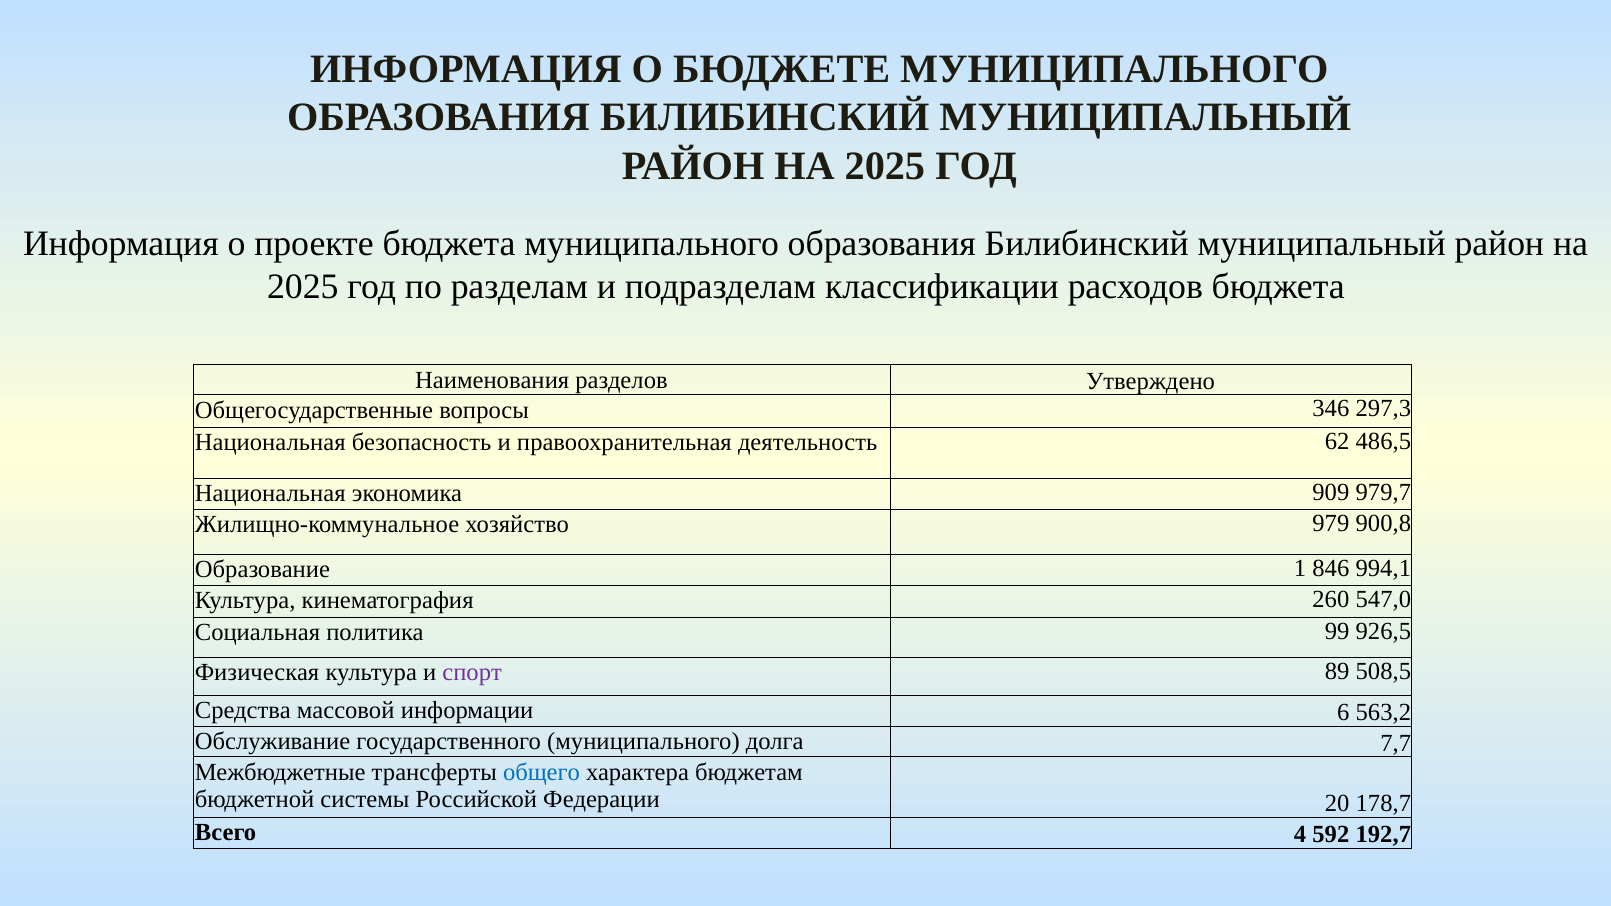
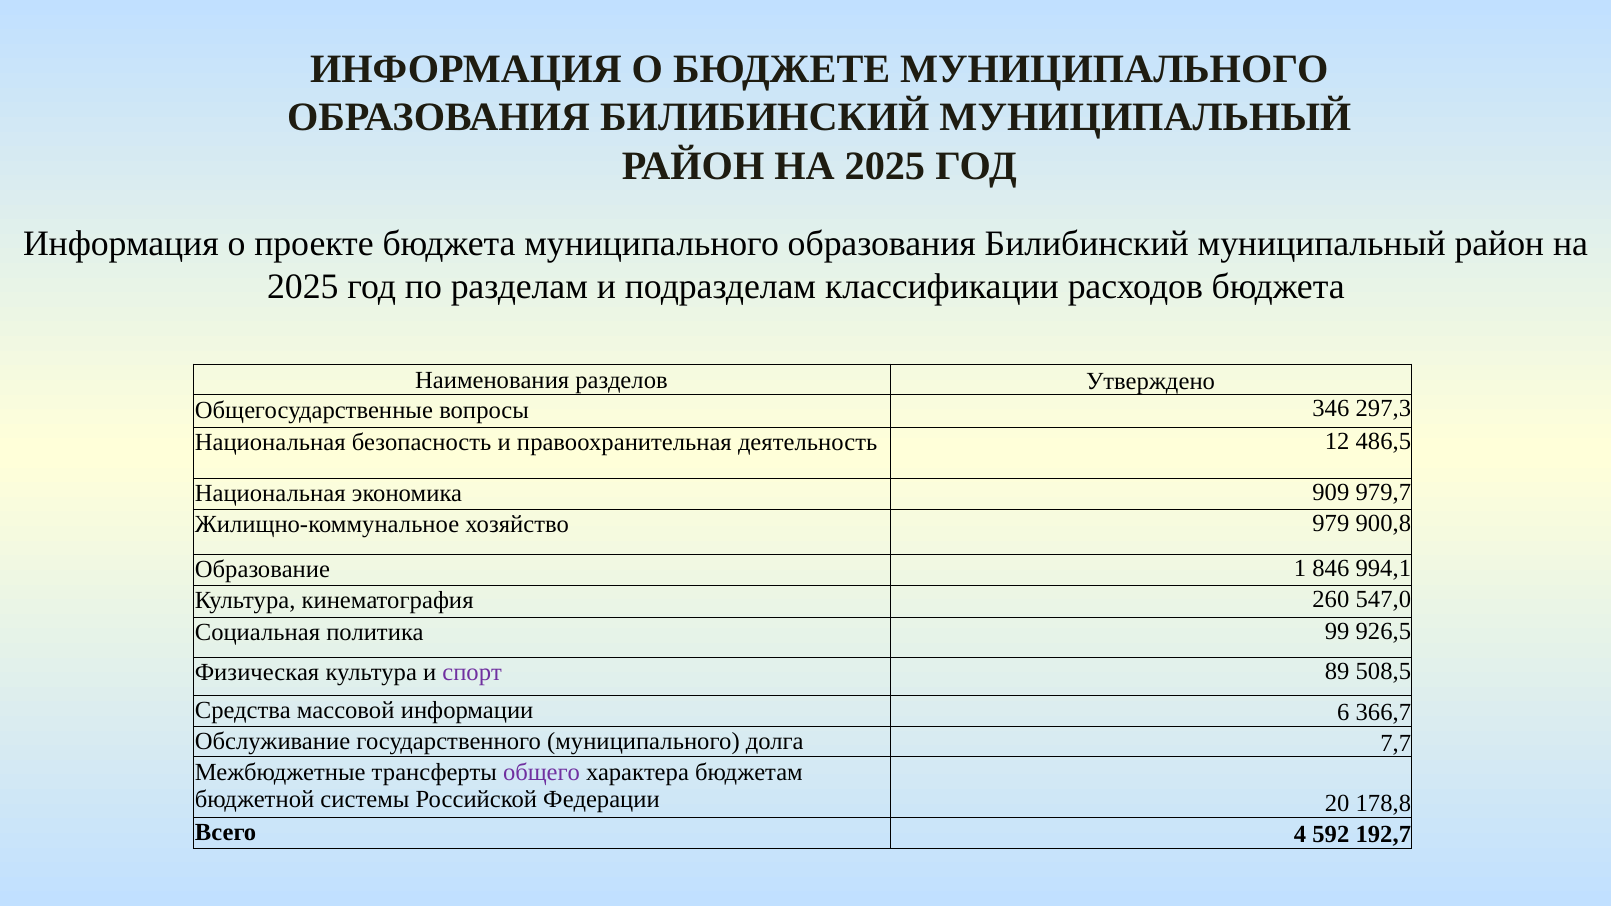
62: 62 -> 12 (1337, 441)
563,2: 563,2 -> 366,7 (1383, 713)
общего colour: blue -> purple (541, 772)
178,7: 178,7 -> 178,8 (1383, 804)
